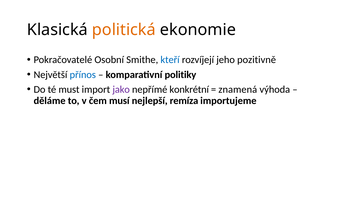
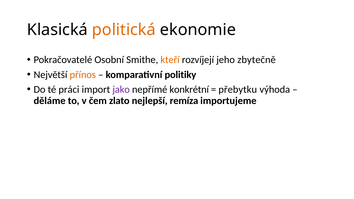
kteří colour: blue -> orange (170, 60)
pozitivně: pozitivně -> zbytečně (257, 60)
přínos colour: blue -> orange (83, 75)
must: must -> práci (69, 90)
znamená: znamená -> přebytku (238, 90)
musí: musí -> zlato (119, 101)
